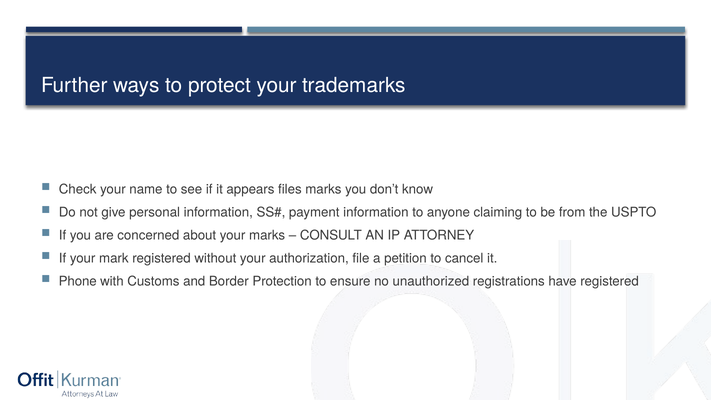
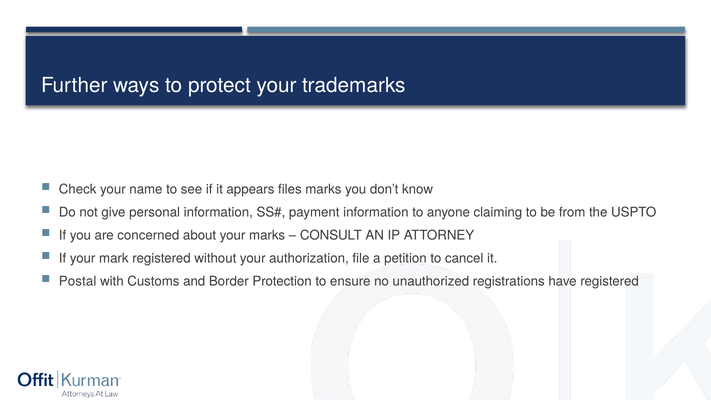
Phone: Phone -> Postal (78, 282)
